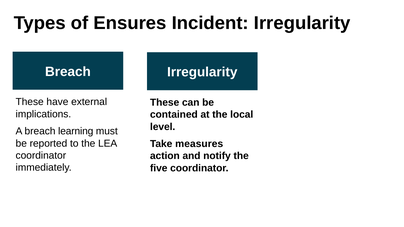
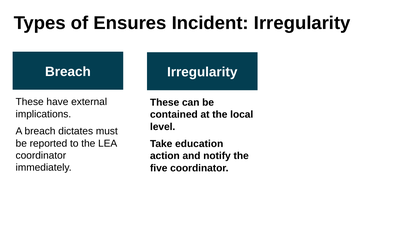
learning: learning -> dictates (76, 131)
measures: measures -> education (199, 144)
